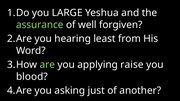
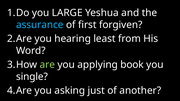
assurance colour: light green -> light blue (40, 25)
well: well -> first (87, 25)
raise: raise -> book (132, 65)
blood: blood -> single (32, 77)
